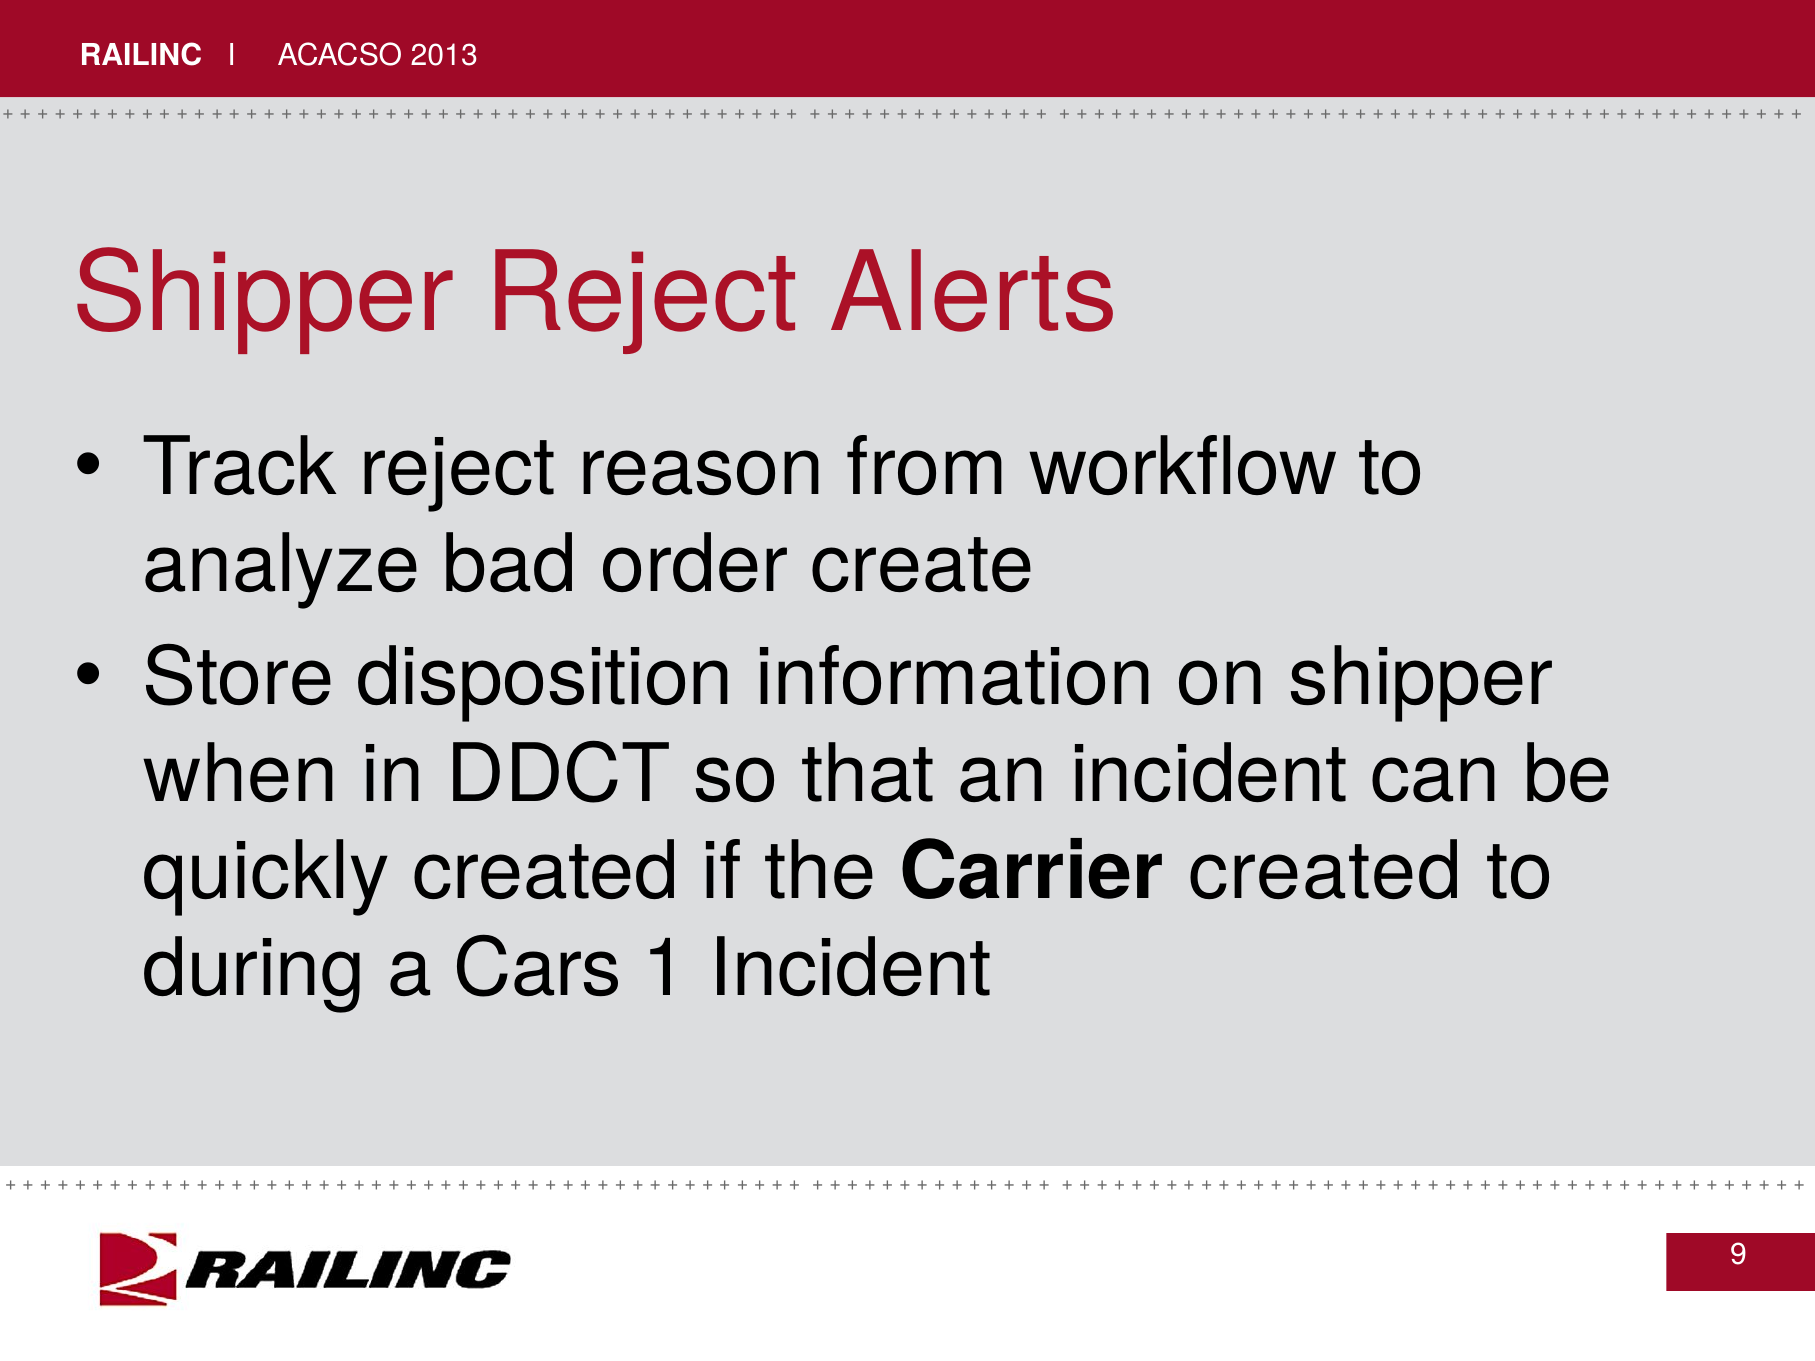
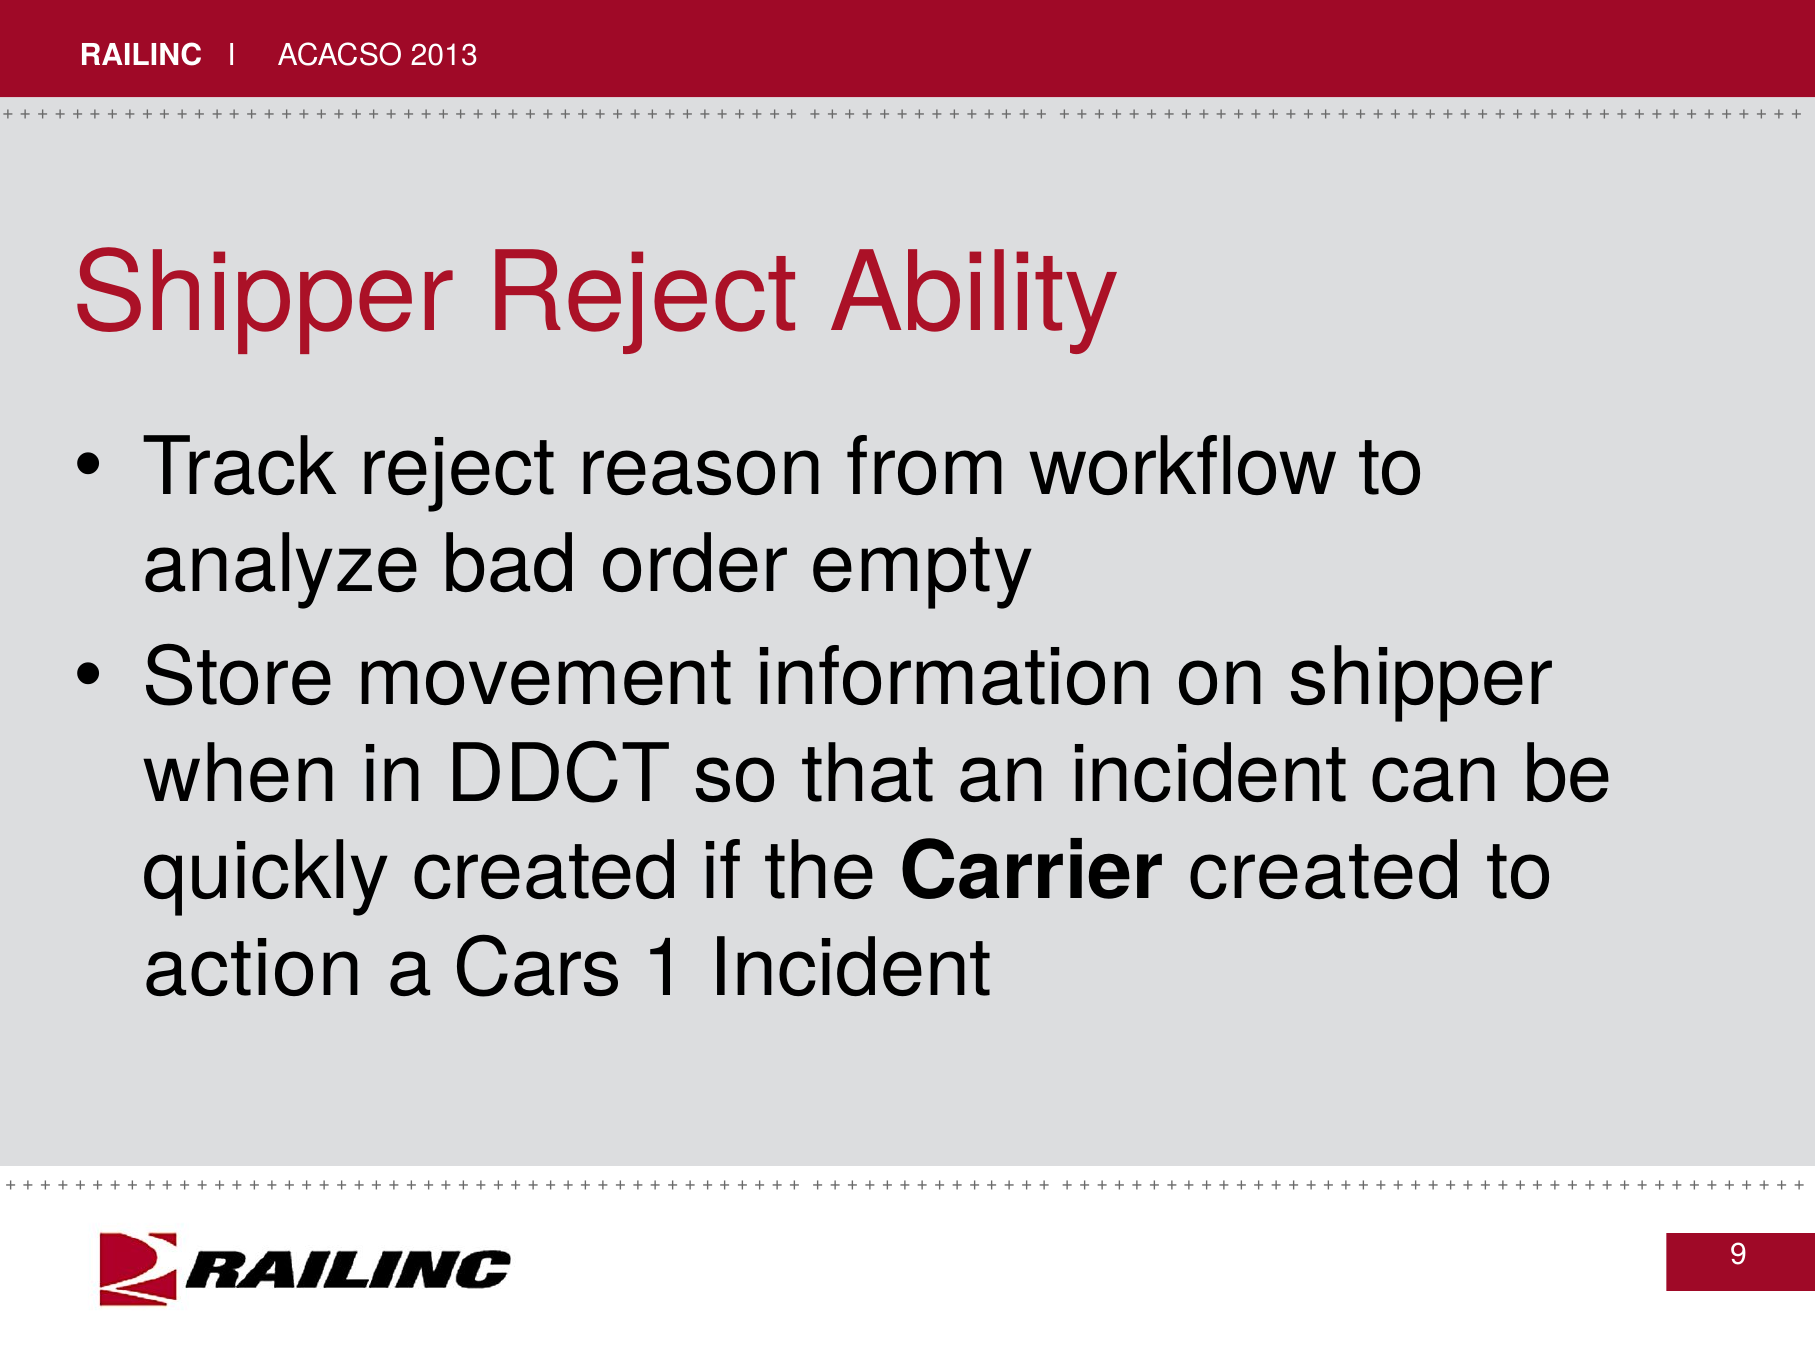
Alerts: Alerts -> Ability (975, 294)
create: create -> empty (922, 565)
disposition: disposition -> movement (545, 678)
during: during -> action (254, 969)
